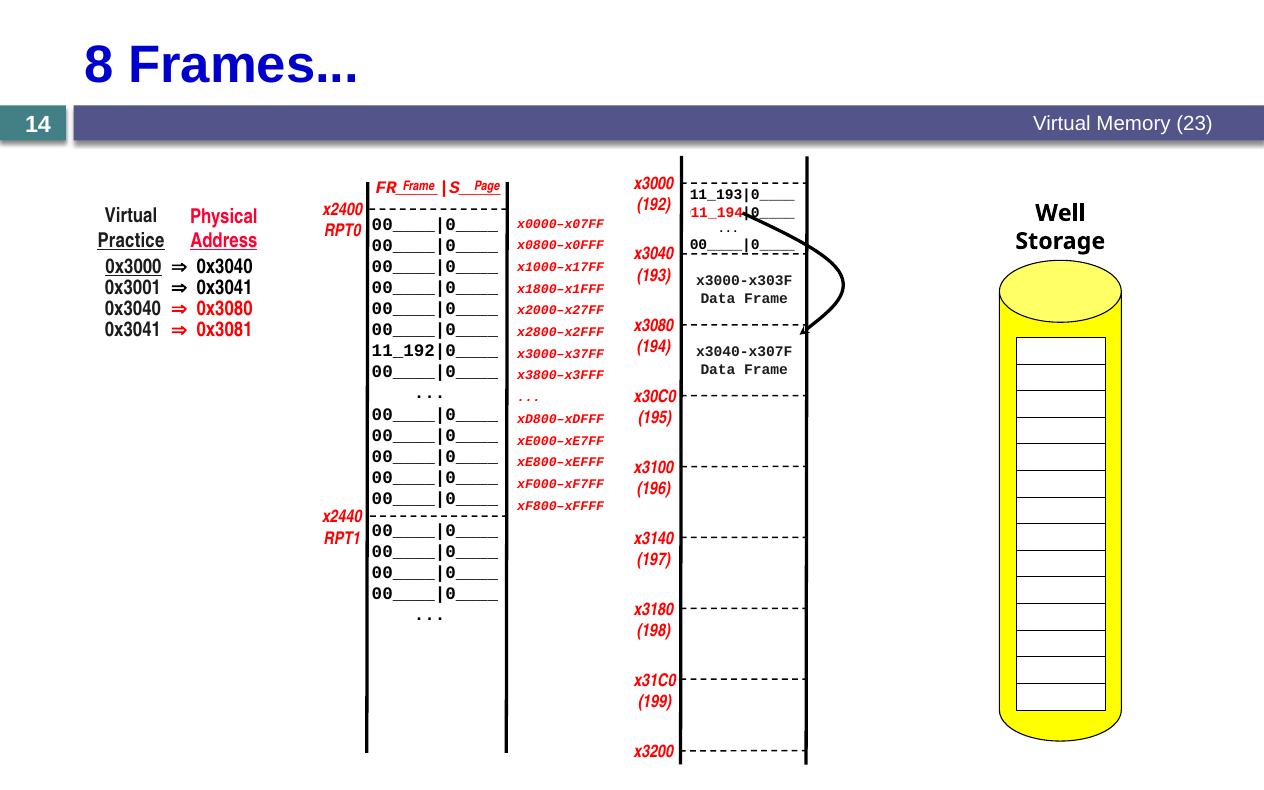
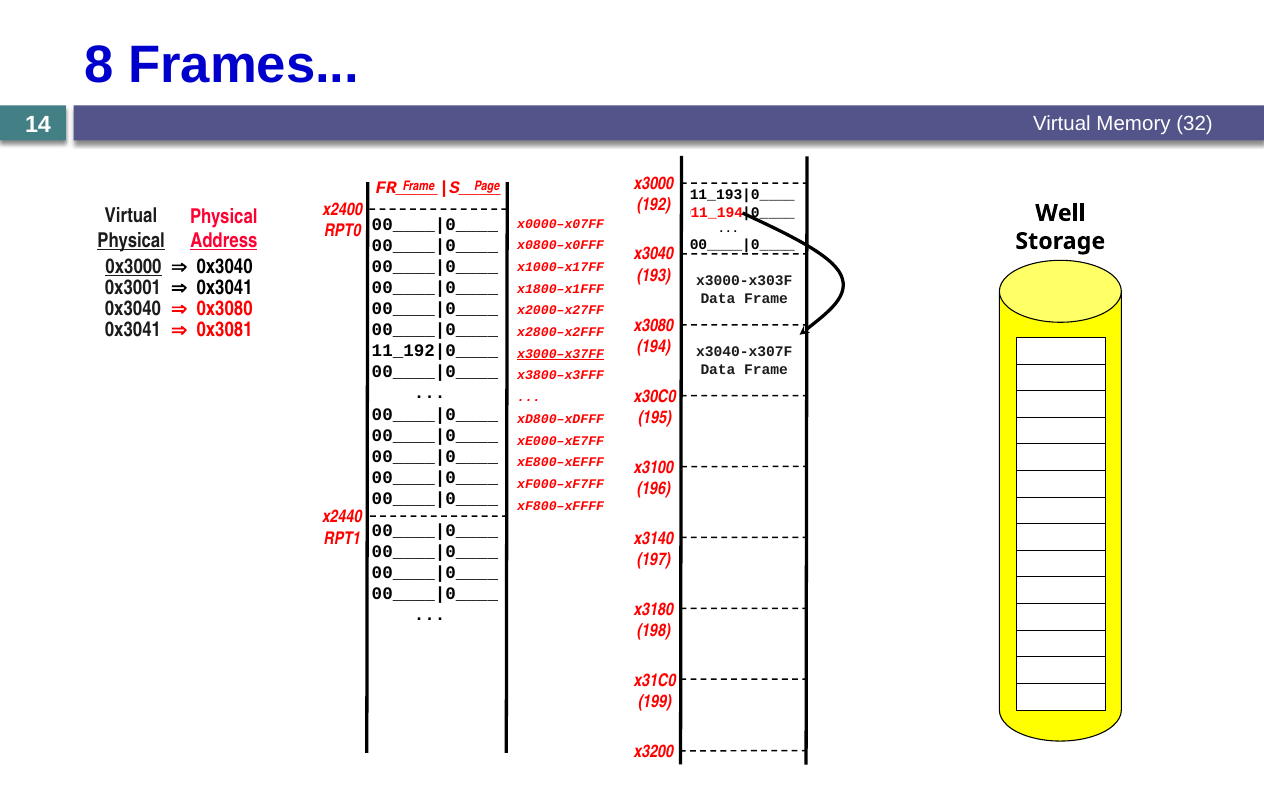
23: 23 -> 32 (1195, 124)
Practice: Practice -> Physical (131, 241)
x3000–x37FF underline: none -> present (561, 354)
